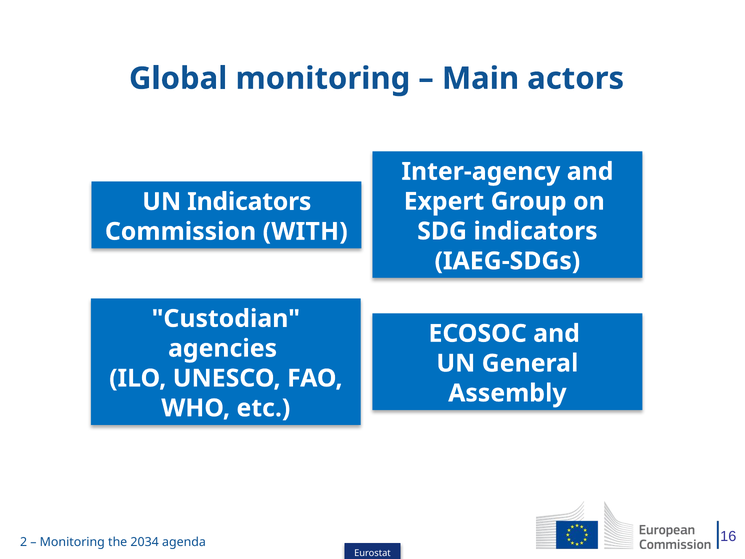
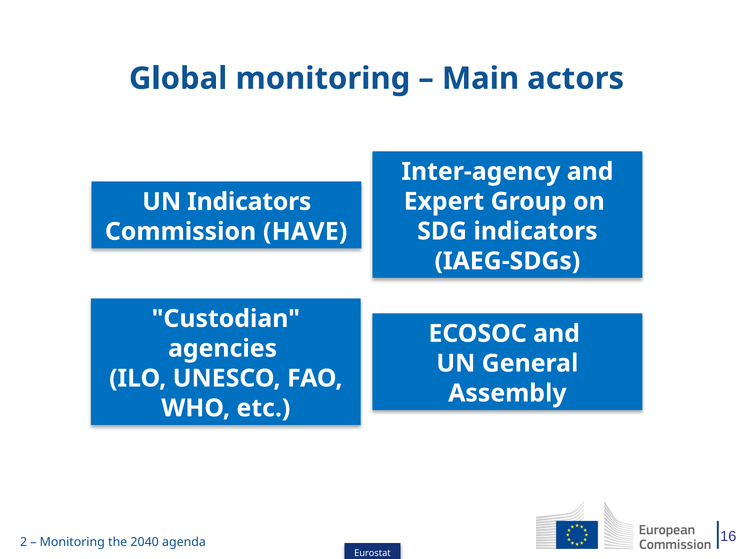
WITH: WITH -> HAVE (305, 231)
2034: 2034 -> 2040 (145, 542)
